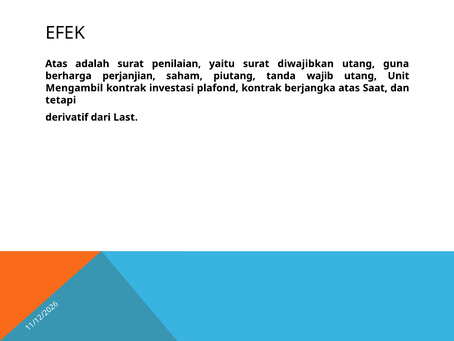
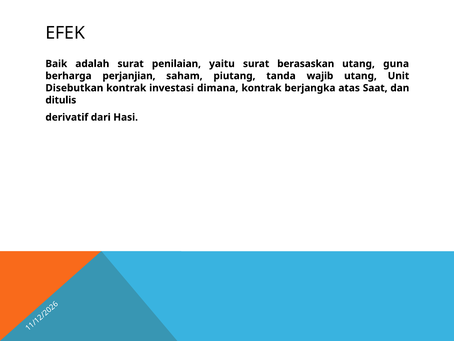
Atas: Atas -> Baik (56, 64)
diwajibkan: diwajibkan -> berasaskan (306, 64)
Mengambil: Mengambil -> Disebutkan (74, 88)
plafond: plafond -> dimana (218, 88)
tetapi: tetapi -> ditulis (61, 100)
Last: Last -> Hasi (126, 117)
